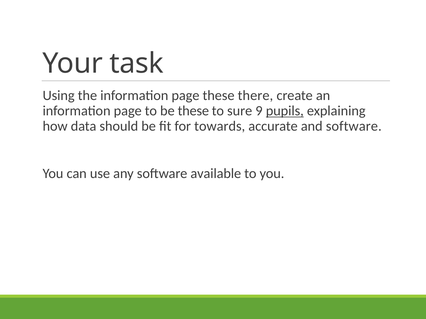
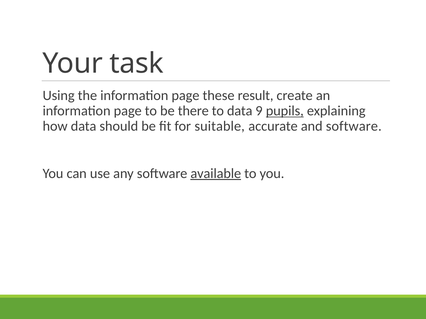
there: there -> result (256, 96)
be these: these -> there (193, 111)
to sure: sure -> data (240, 111)
towards: towards -> suitable (220, 126)
available underline: none -> present (216, 174)
